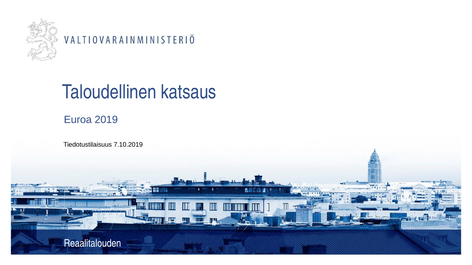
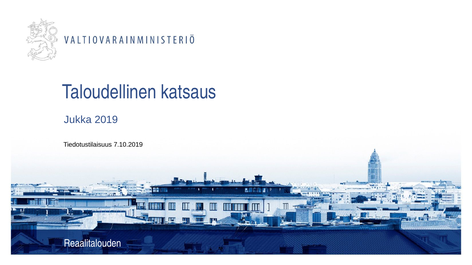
Euroa: Euroa -> Jukka (78, 120)
